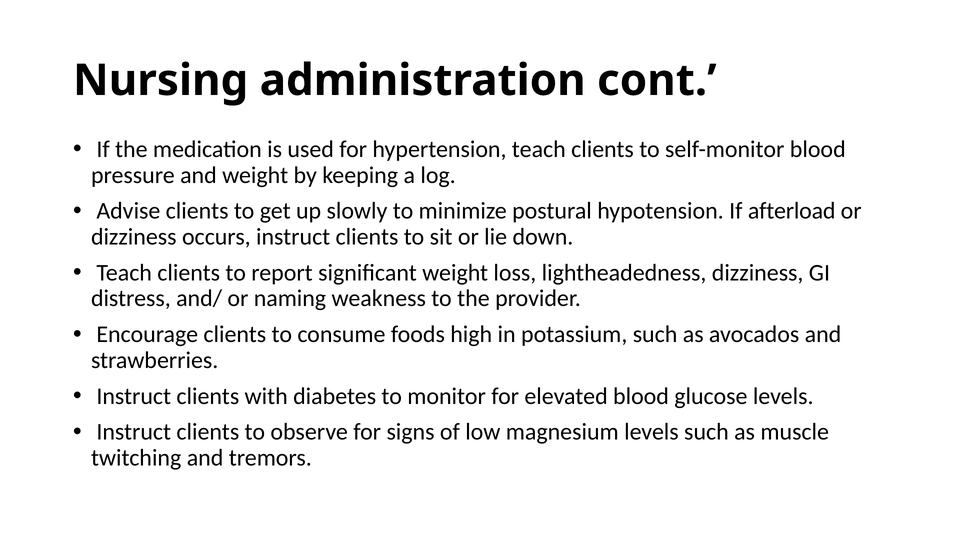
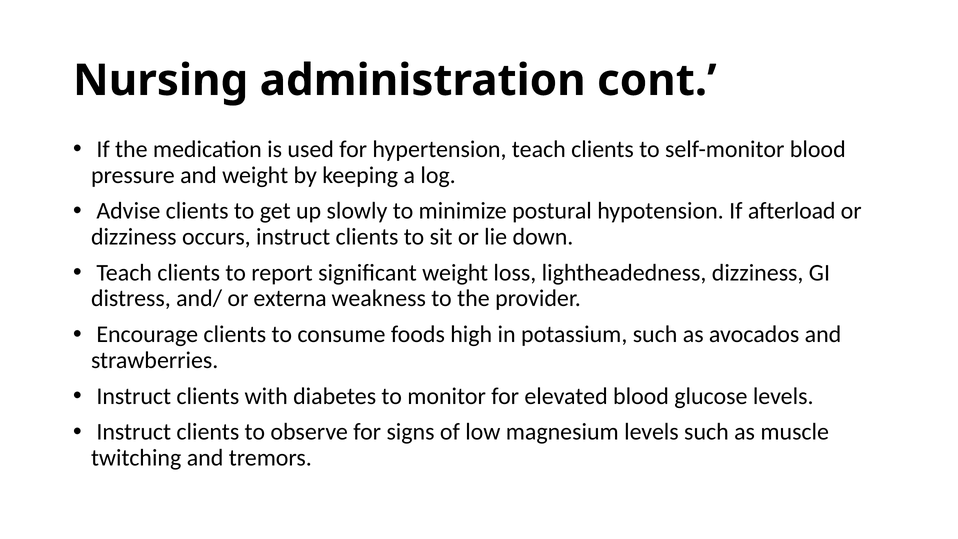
naming: naming -> externa (290, 298)
